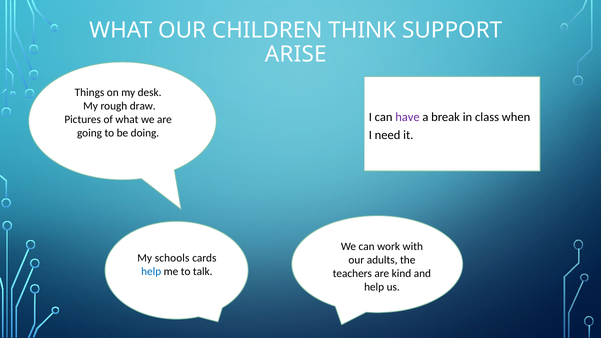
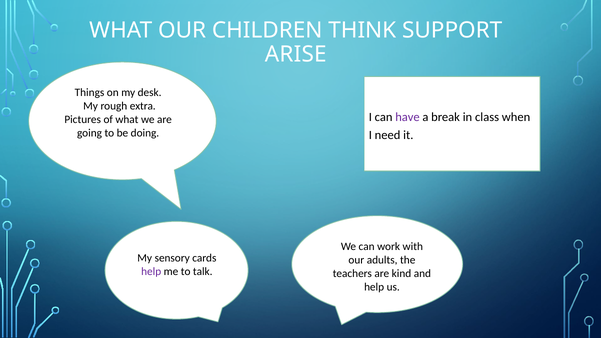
draw: draw -> extra (143, 106)
schools: schools -> sensory (172, 258)
help colour: blue -> purple (151, 272)
